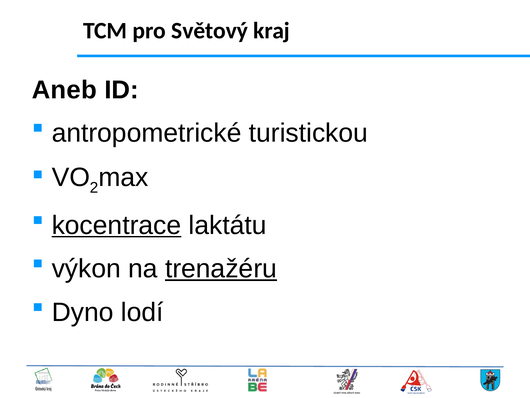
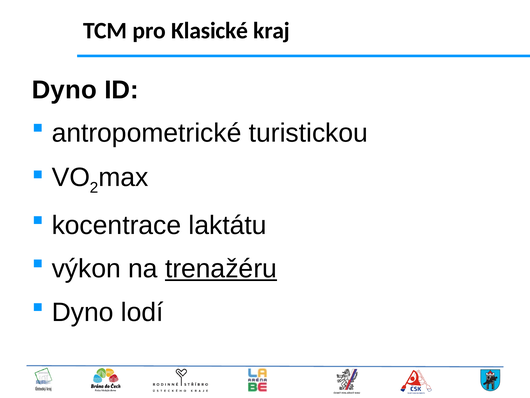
Světový: Světový -> Klasické (210, 31)
Aneb: Aneb -> Dyno (64, 90)
kocentrace underline: present -> none (116, 225)
